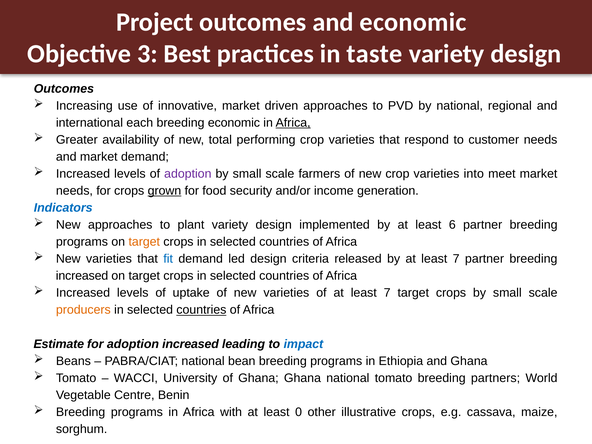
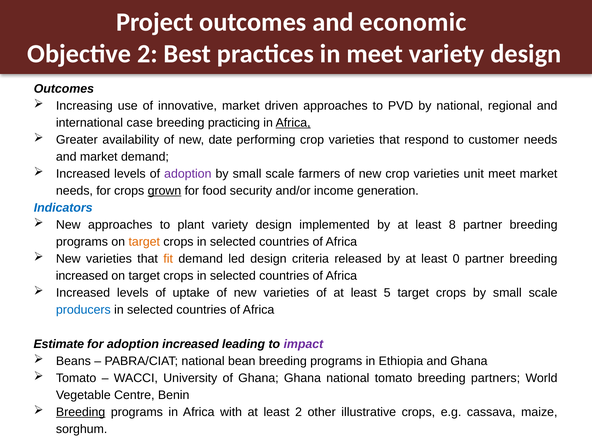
Objective 3: 3 -> 2 (147, 54)
in taste: taste -> meet (375, 54)
each: each -> case (140, 123)
breeding economic: economic -> practicing (234, 123)
total: total -> date (220, 140)
into: into -> unit (474, 174)
6: 6 -> 8 (452, 225)
fit colour: blue -> orange (168, 259)
by at least 7: 7 -> 0 (456, 259)
of at least 7: 7 -> 5 (387, 293)
producers colour: orange -> blue (83, 310)
countries underline: present -> none (201, 310)
impact colour: blue -> purple (303, 344)
Breeding underline: none -> present (81, 412)
least 0: 0 -> 2 (299, 412)
